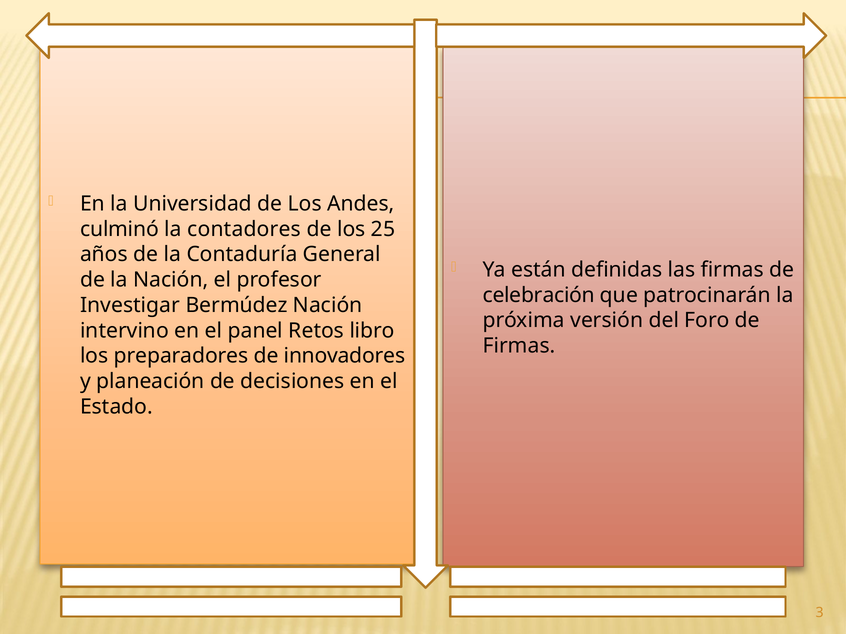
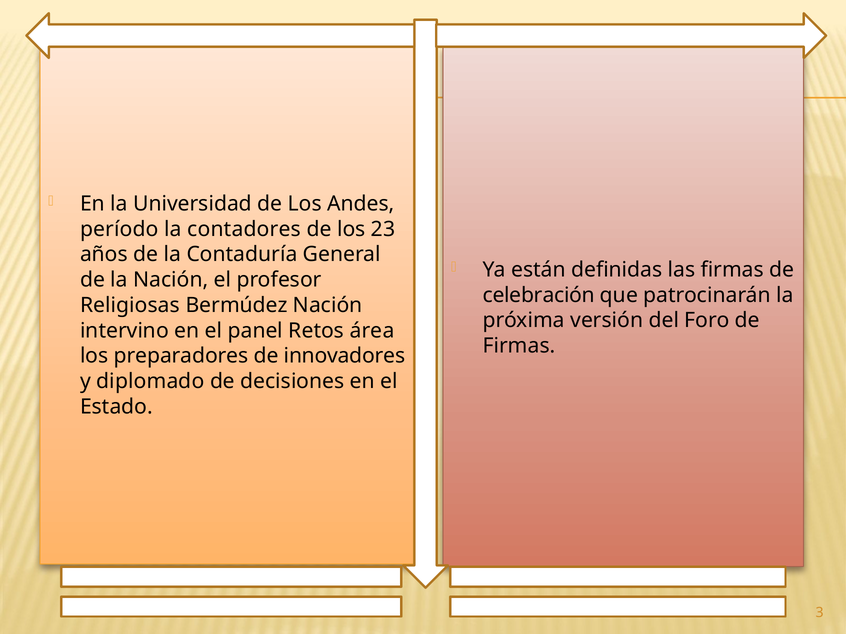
culminó: culminó -> período (119, 229)
25: 25 -> 23 (383, 229)
Investigar: Investigar -> Religiosas (130, 305)
libro: libro -> área (372, 331)
planeación: planeación -> diplomado (150, 382)
